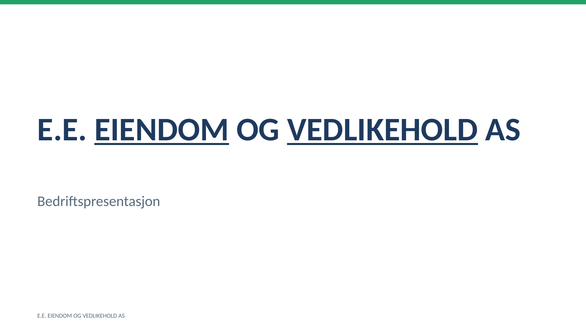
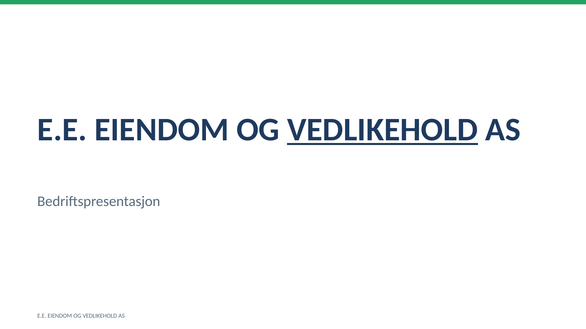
EIENDOM underline: present -> none (162, 130)
